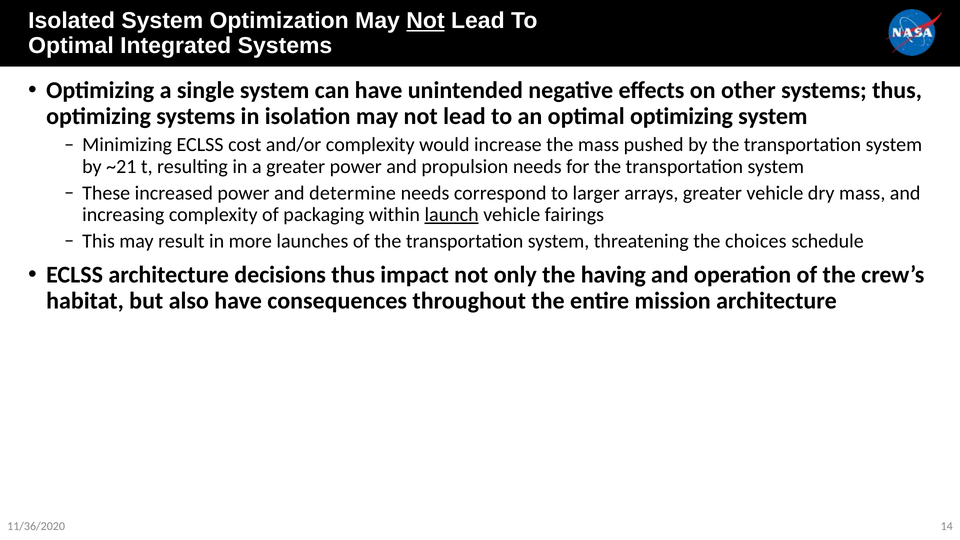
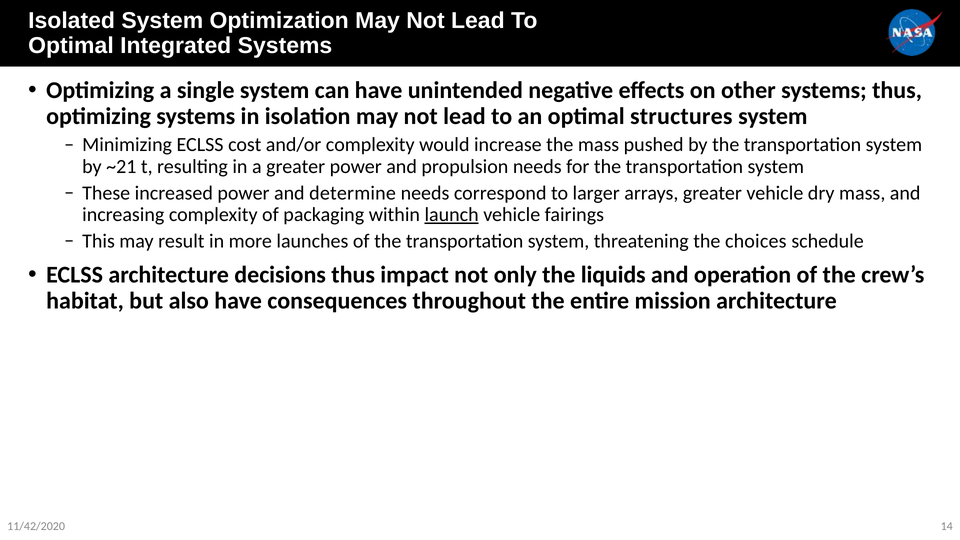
Not underline: present -> none (426, 21)
optimal optimizing: optimizing -> structures (681, 116)
having: having -> liquids (613, 275)
11/36/2020: 11/36/2020 -> 11/42/2020 (36, 526)
